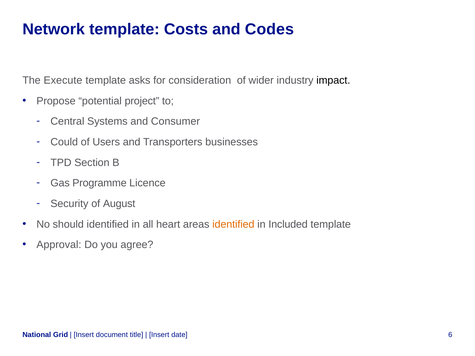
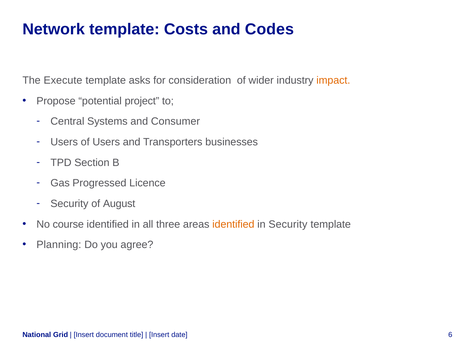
impact colour: black -> orange (333, 80)
Could: Could -> Users (64, 142)
Programme: Programme -> Progressed (99, 183)
should: should -> course (68, 224)
heart: heart -> three (168, 224)
in Included: Included -> Security (288, 224)
Approval: Approval -> Planning (59, 245)
